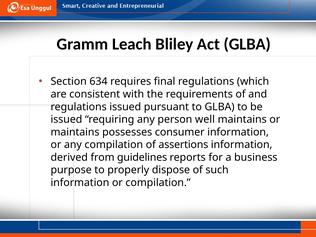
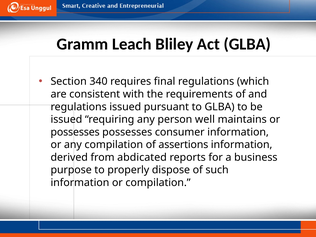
634: 634 -> 340 (99, 82)
maintains: maintains -> possesses (75, 132)
guidelines: guidelines -> abdicated (142, 157)
